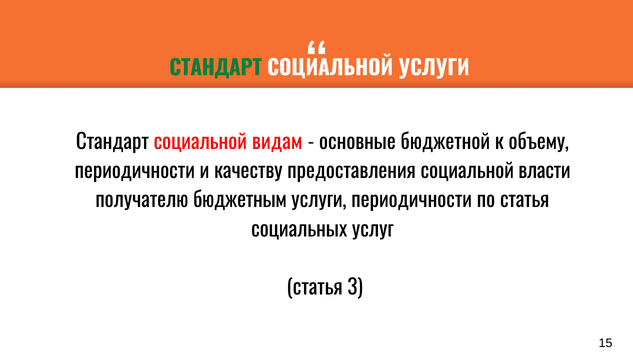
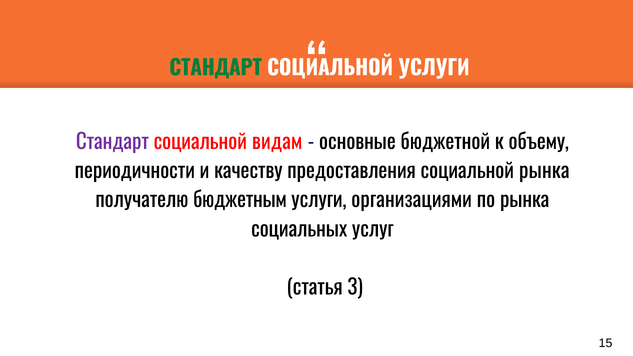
Стандарт colour: black -> purple (112, 142)
социальной власти: власти -> рынка (544, 171)
услуги периодичности: периодичности -> организациями (412, 200)
по статья: статья -> рынка (525, 200)
